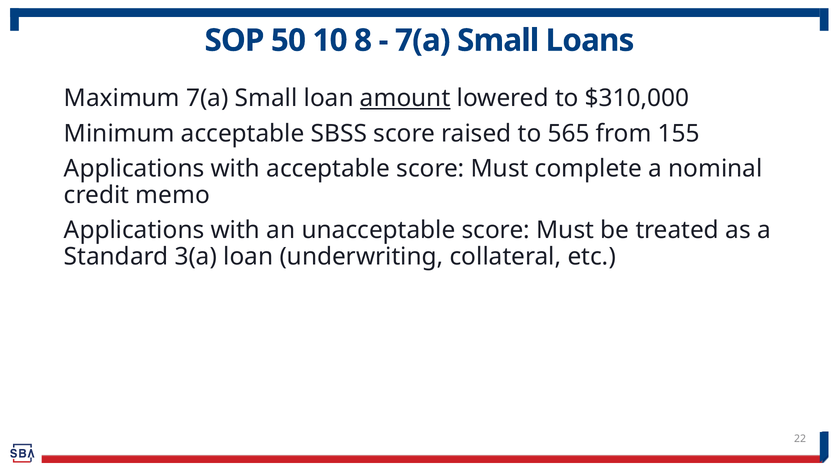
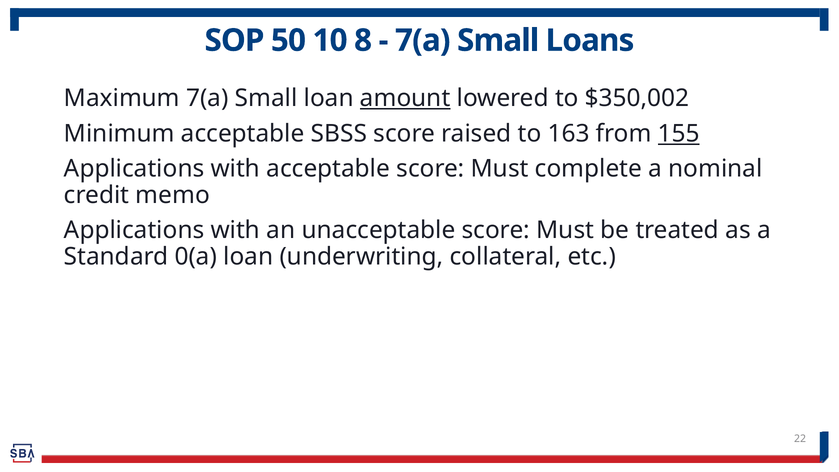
$310,000: $310,000 -> $350,002 (637, 98)
565: 565 -> 163 (569, 133)
155 underline: none -> present (679, 133)
3(a: 3(a -> 0(a (196, 257)
